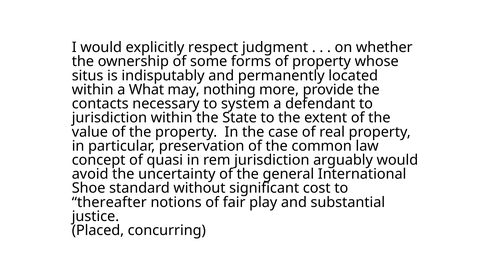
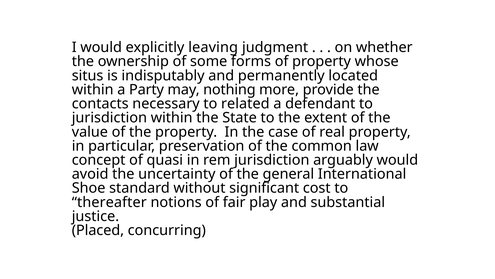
respect: respect -> leaving (213, 47)
What: What -> Party (146, 89)
system: system -> related (245, 104)
